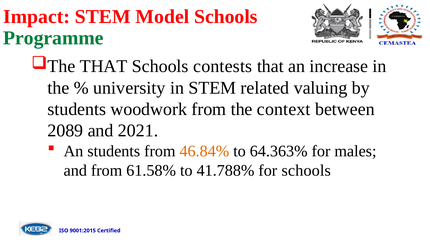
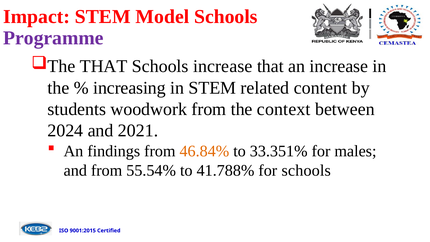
Programme colour: green -> purple (53, 38)
Schools contests: contests -> increase (223, 66)
university: university -> increasing (129, 88)
valuing: valuing -> content (320, 88)
2089: 2089 -> 2024 (65, 131)
An students: students -> findings (114, 151)
64.363%: 64.363% -> 33.351% (279, 151)
61.58%: 61.58% -> 55.54% (151, 170)
